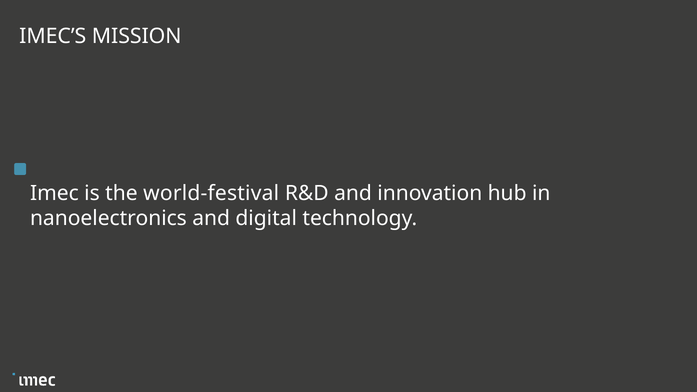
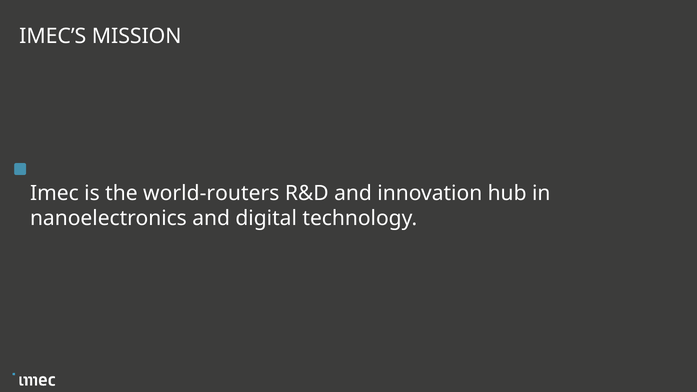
world-festival: world-festival -> world-routers (211, 193)
